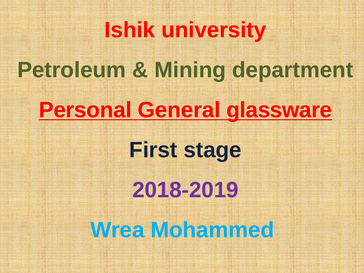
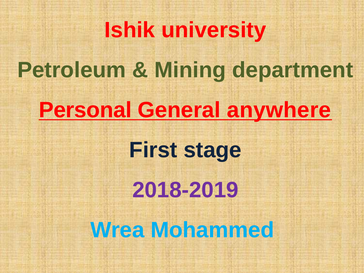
glassware: glassware -> anywhere (279, 110)
